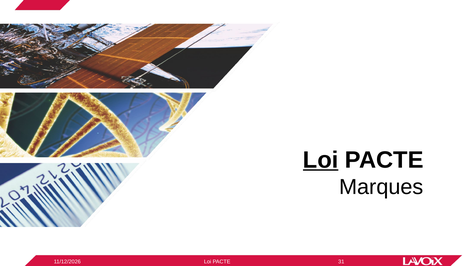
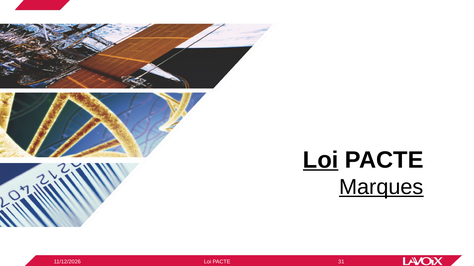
Marques underline: none -> present (381, 187)
